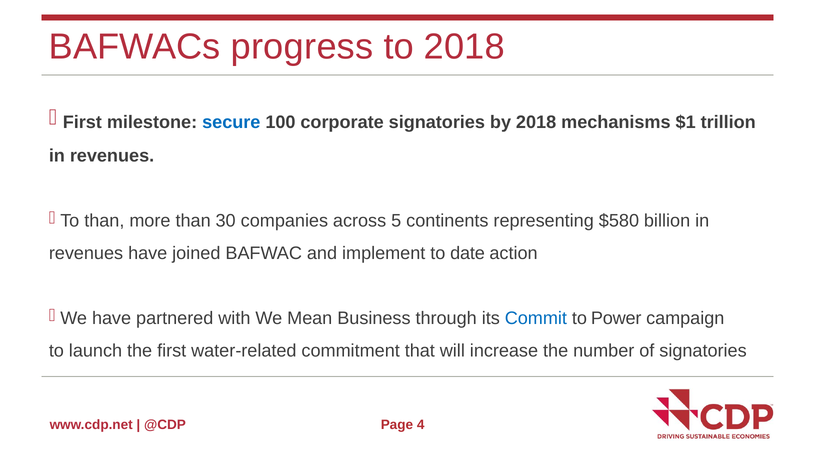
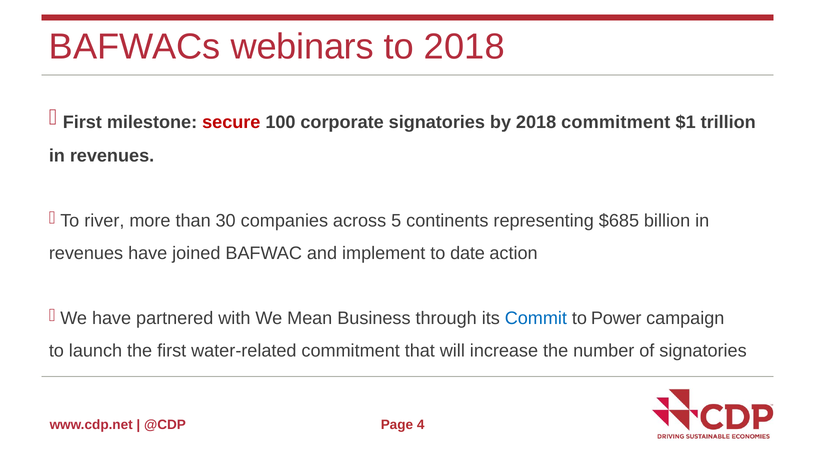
progress: progress -> webinars (302, 47)
secure colour: blue -> red (231, 122)
2018 mechanisms: mechanisms -> commitment (616, 122)
To than: than -> river (104, 221)
$580: $580 -> $685 (619, 221)
